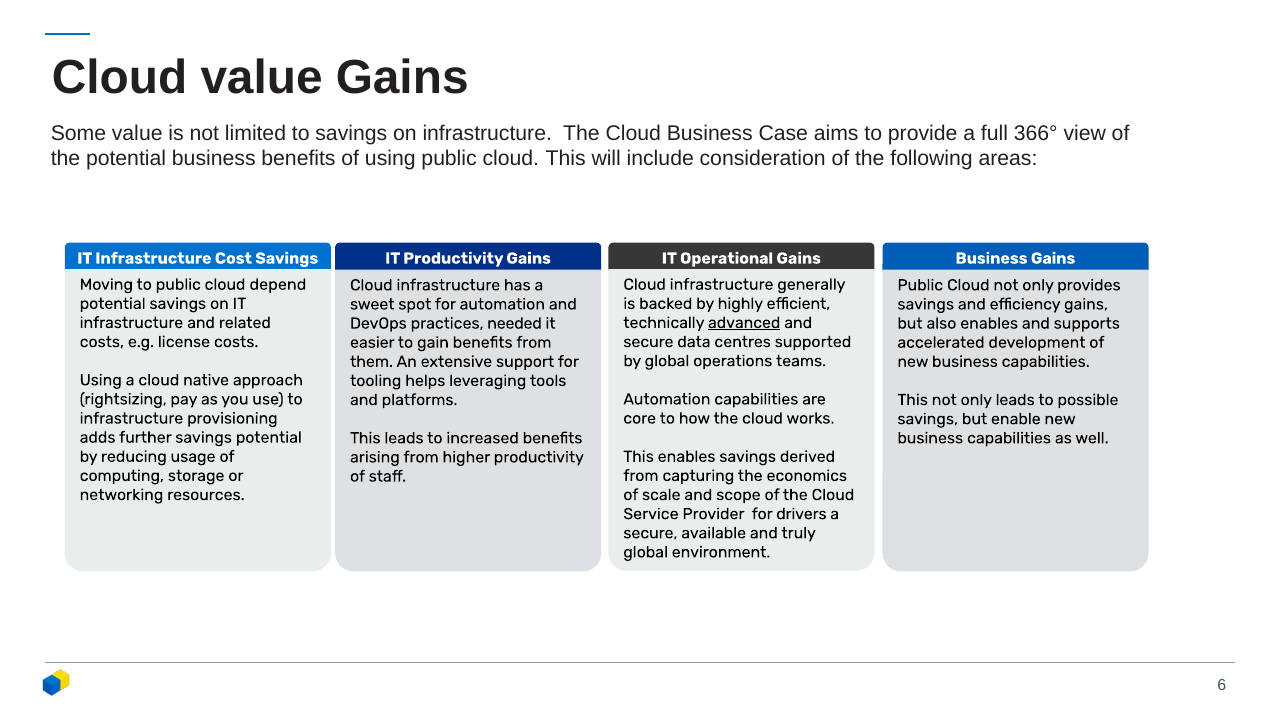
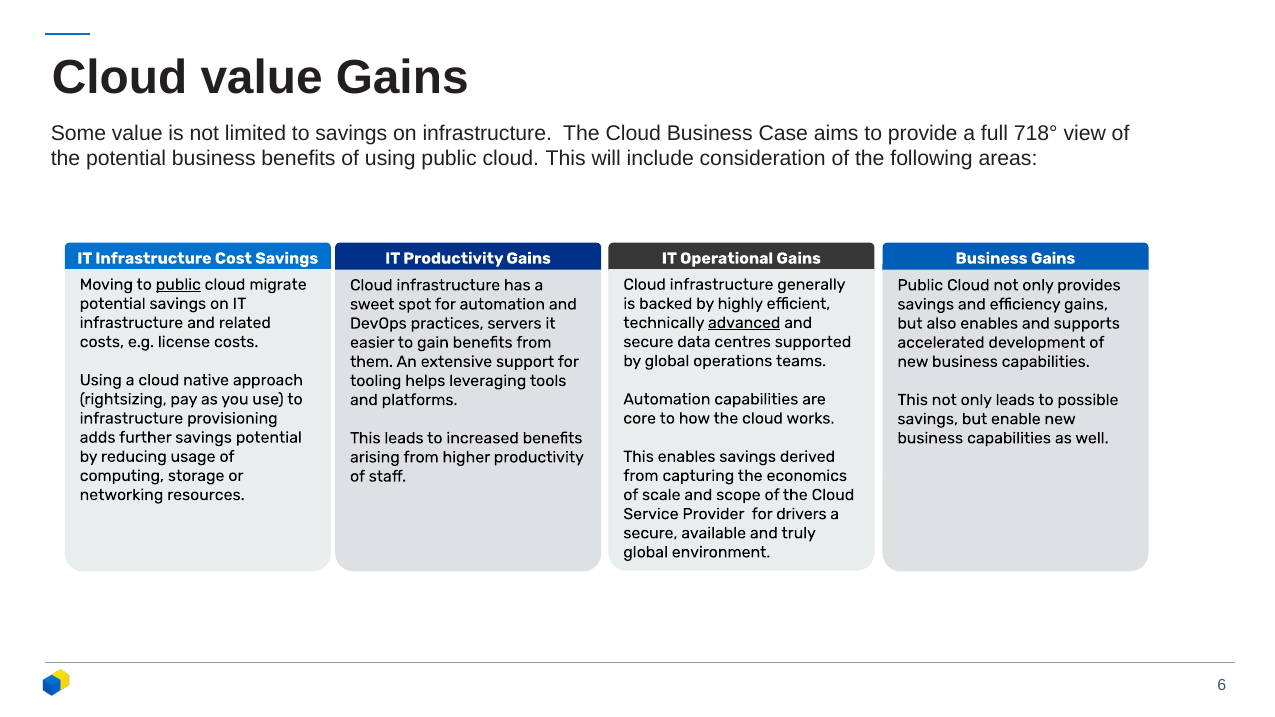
366°: 366° -> 718° (1036, 133)
public underline: none -> present (178, 285)
depend: depend -> migrate (278, 285)
needed: needed -> servers (514, 323)
